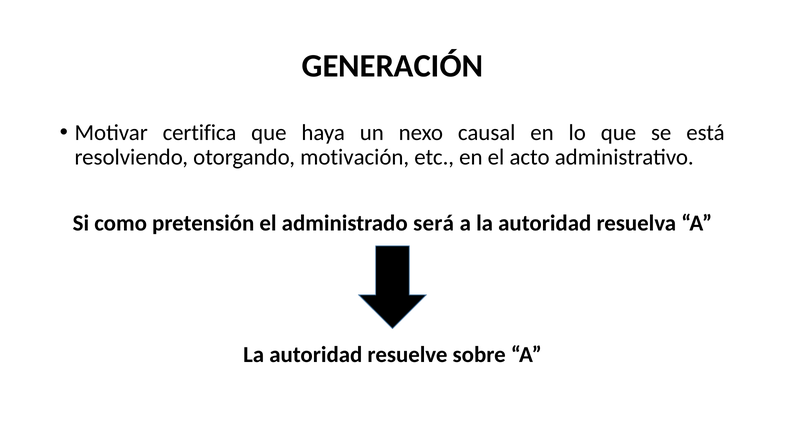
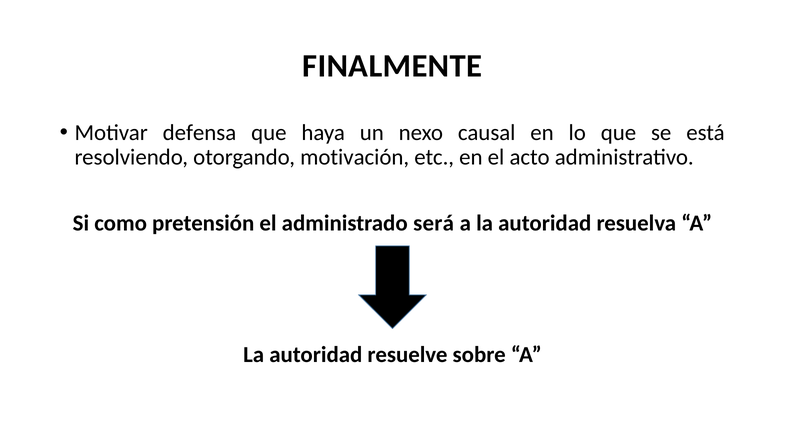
GENERACIÓN: GENERACIÓN -> FINALMENTE (392, 66)
certifica: certifica -> defensa (199, 133)
